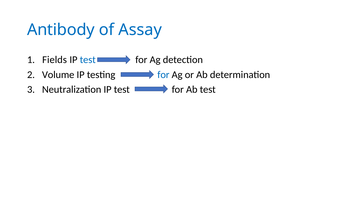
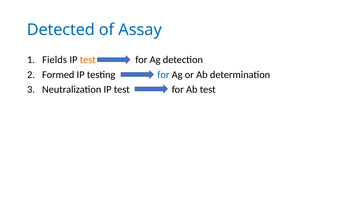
Antibody: Antibody -> Detected (61, 30)
test colour: blue -> orange (88, 60)
Volume: Volume -> Formed (58, 75)
